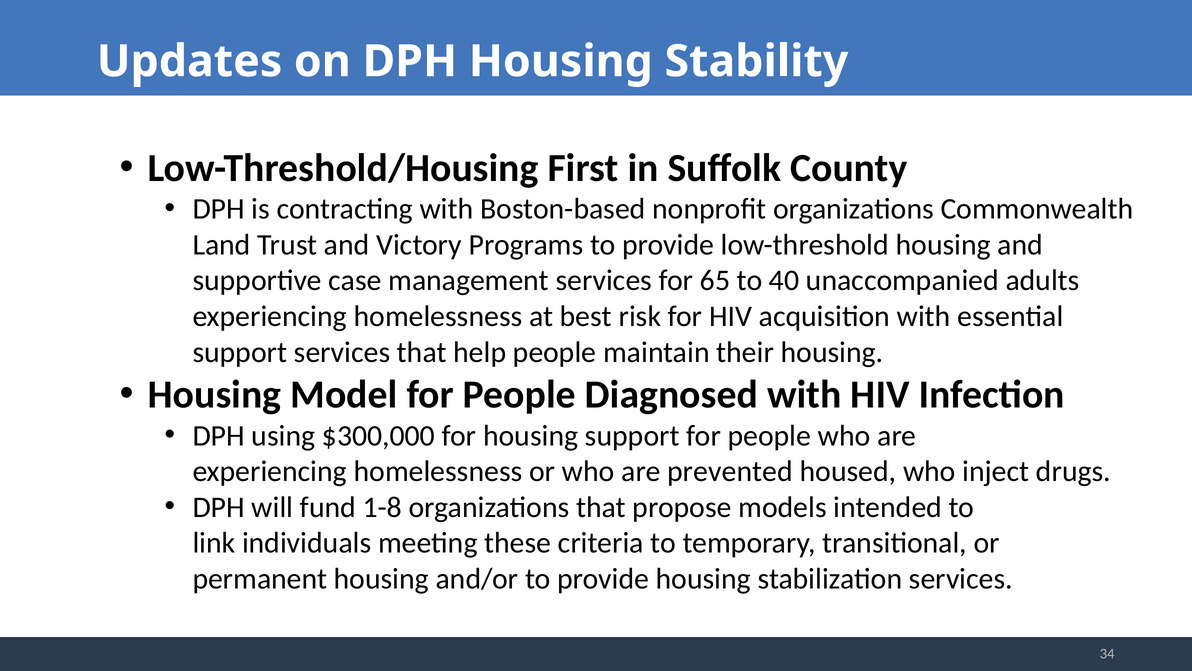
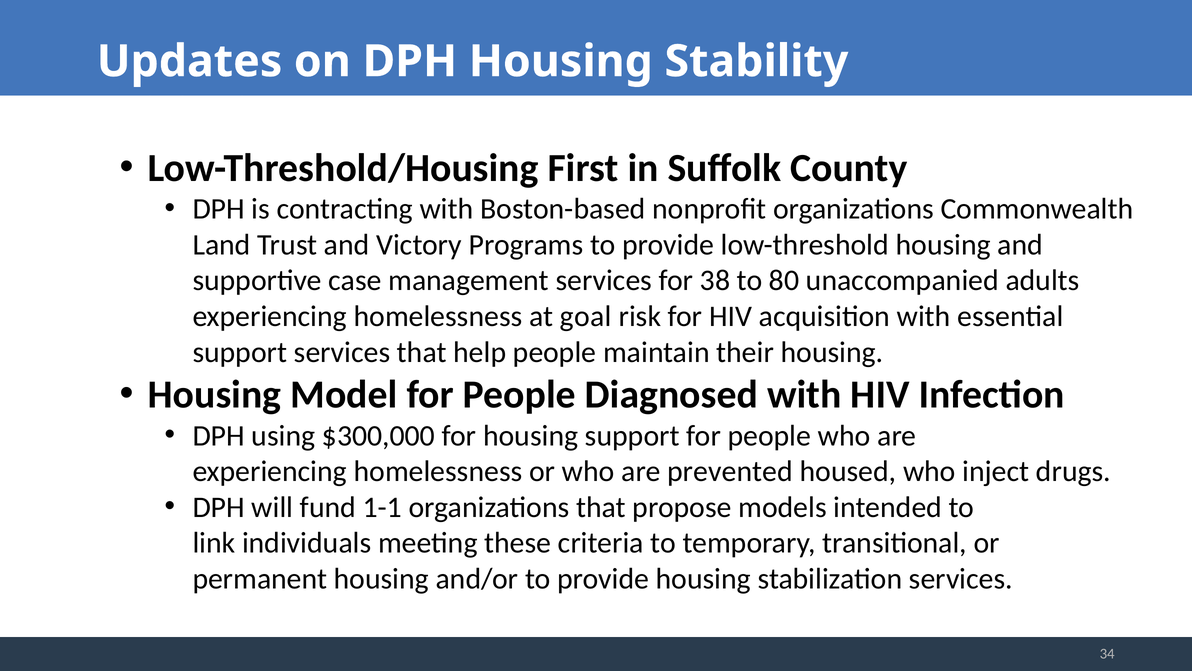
65: 65 -> 38 (715, 280)
40: 40 -> 80 (784, 280)
best: best -> goal (586, 316)
1-8: 1-8 -> 1-1 (382, 507)
